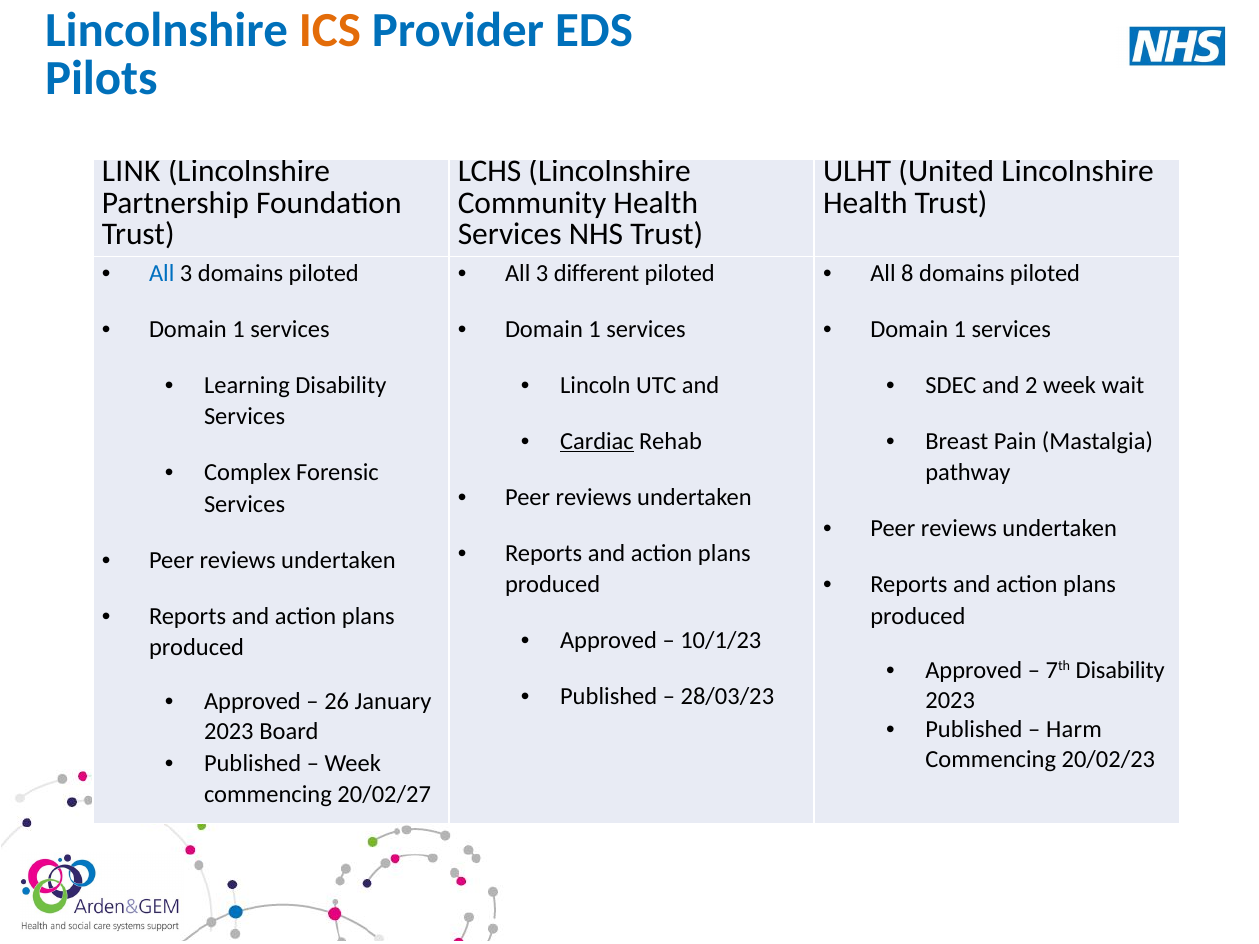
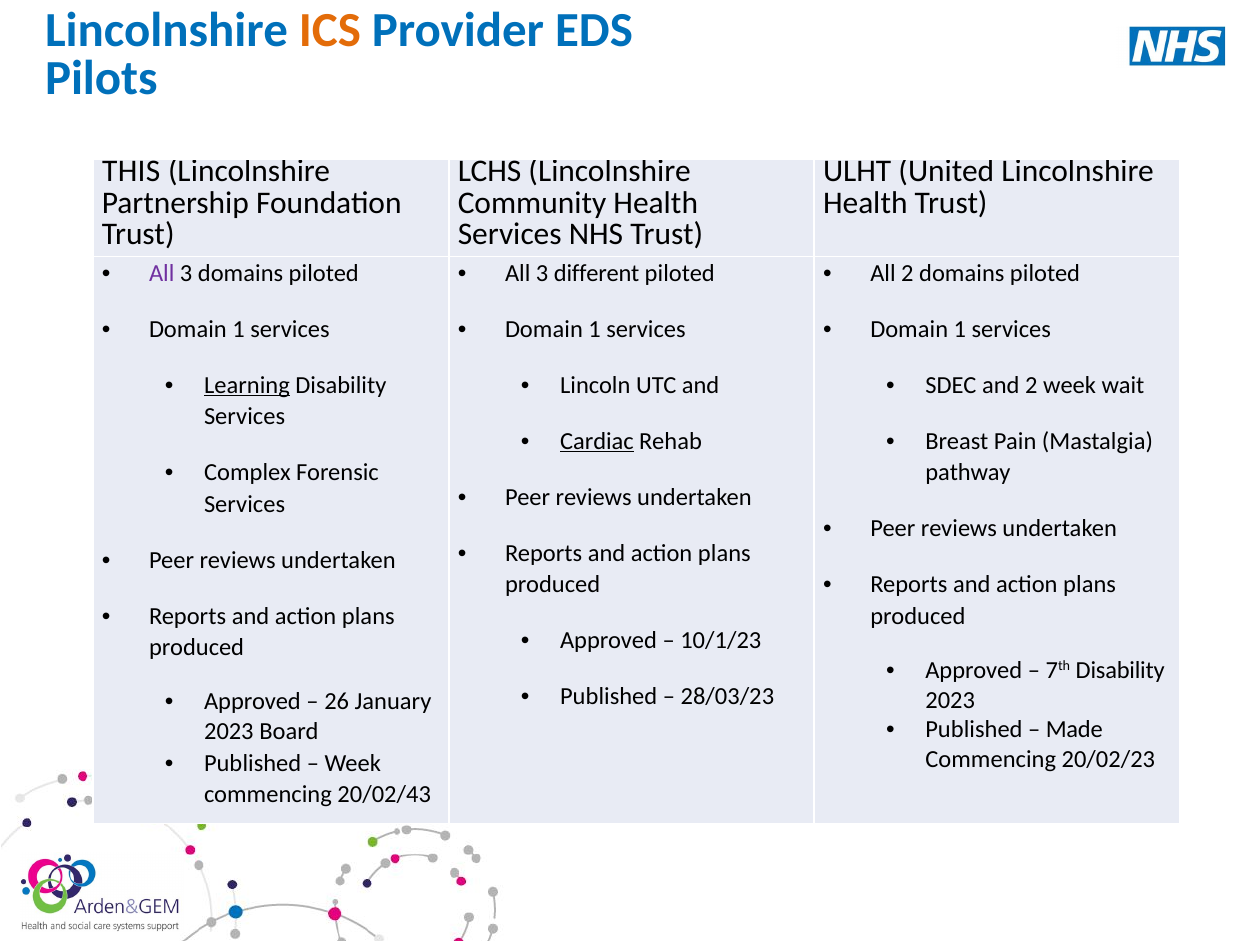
LINK: LINK -> THIS (131, 172)
All colour: blue -> purple (162, 273)
All 8: 8 -> 2 (907, 273)
Learning underline: none -> present (247, 385)
Harm: Harm -> Made (1074, 730)
20/02/27: 20/02/27 -> 20/02/43 (384, 795)
